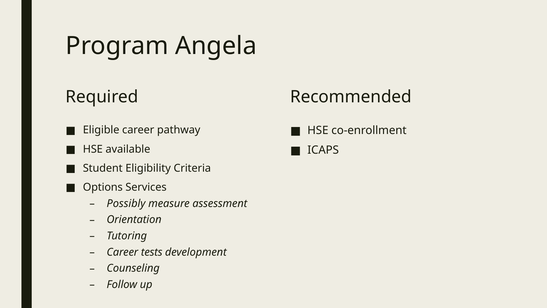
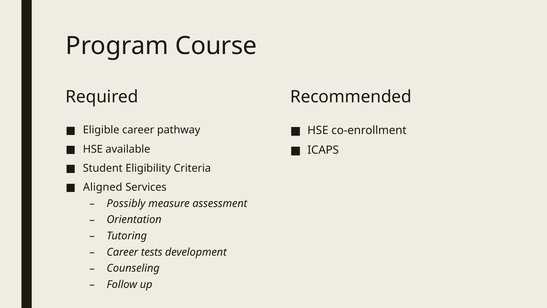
Angela: Angela -> Course (216, 46)
Options: Options -> Aligned (103, 187)
